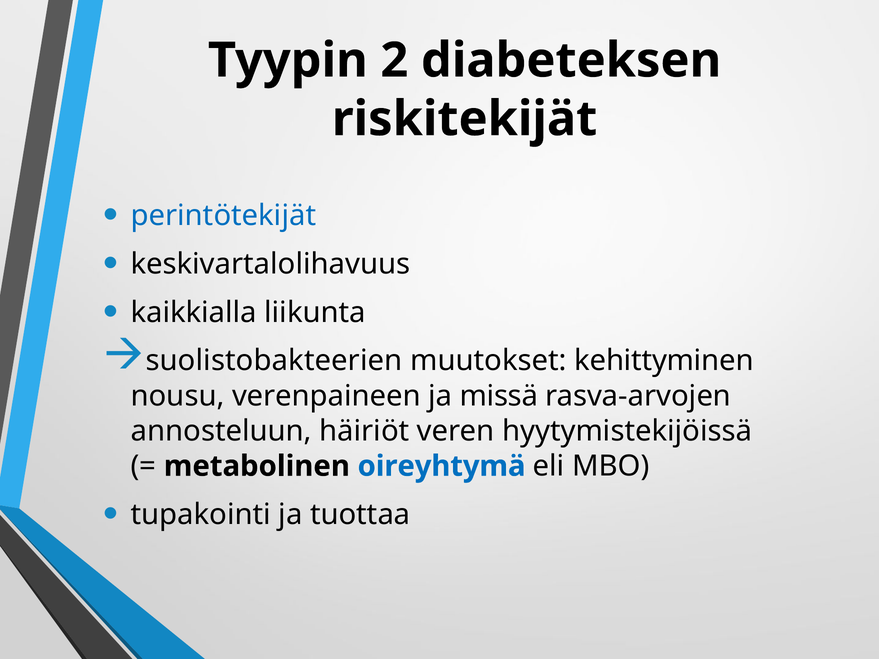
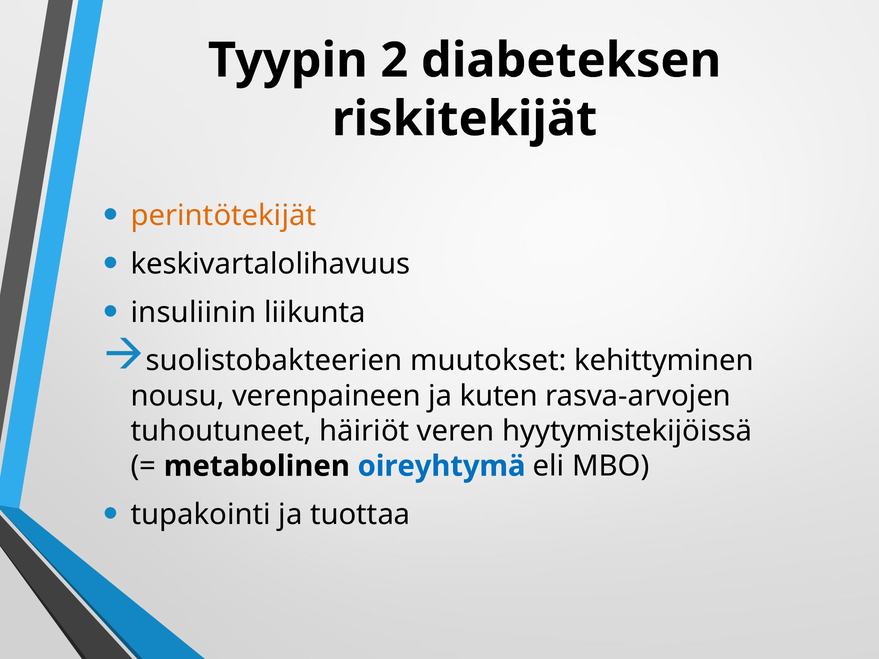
perintötekijät colour: blue -> orange (223, 216)
kaikkialla: kaikkialla -> insuliinin (194, 312)
missä: missä -> kuten (499, 396)
annosteluun: annosteluun -> tuhoutuneet (221, 431)
